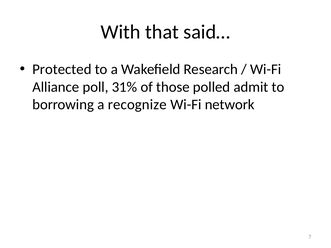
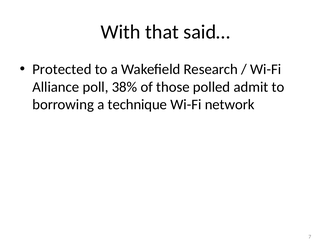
31%: 31% -> 38% (124, 87)
recognize: recognize -> technique (137, 105)
